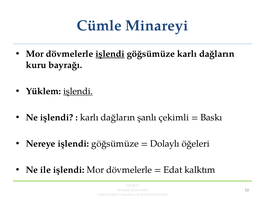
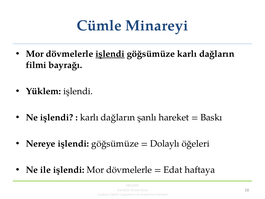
kuru: kuru -> filmi (36, 65)
işlendi underline: present -> none (78, 91)
çekimli: çekimli -> hareket (174, 117)
kalktım: kalktım -> haftaya (200, 170)
